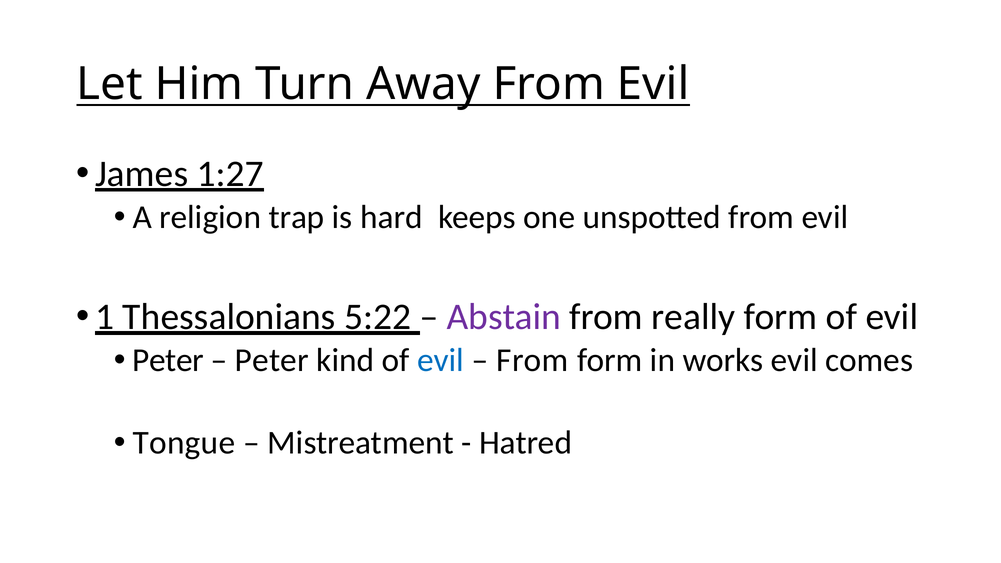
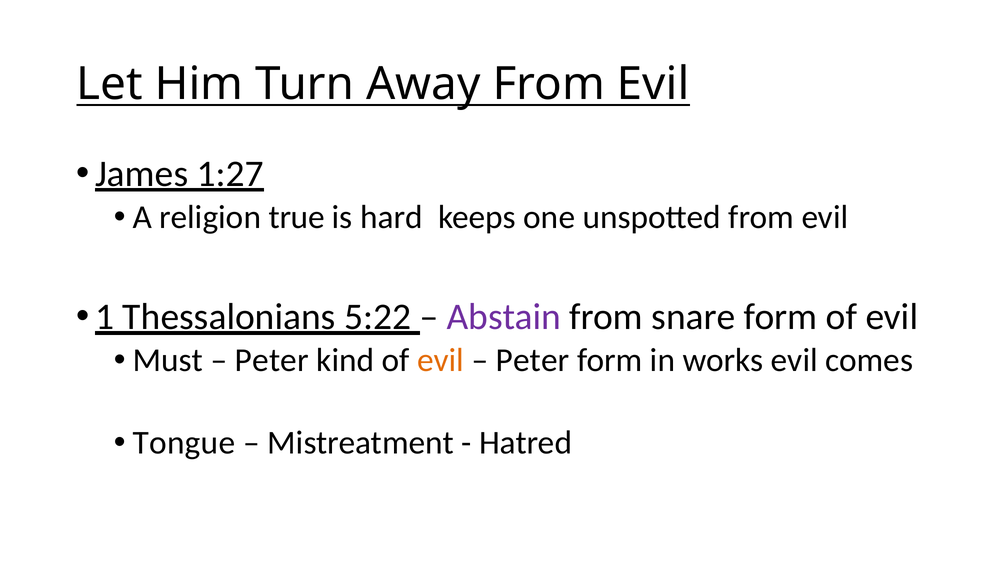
trap: trap -> true (297, 217)
really: really -> snare (693, 317)
Peter: Peter -> Must (168, 360)
evil colour: blue -> orange (441, 360)
From: From -> Peter (533, 360)
